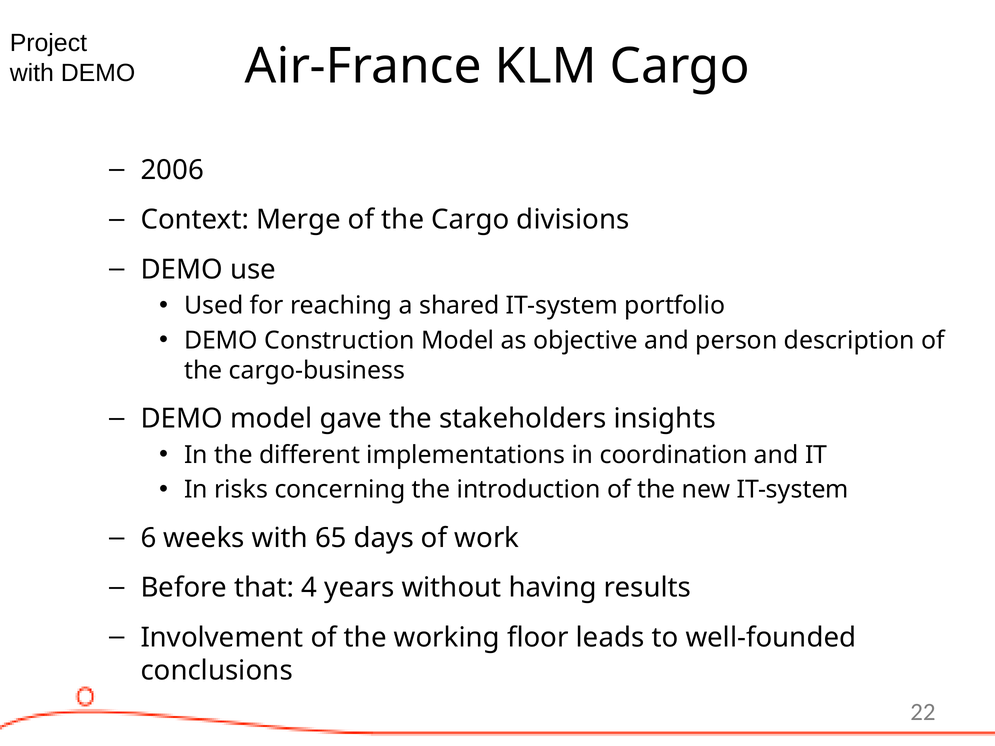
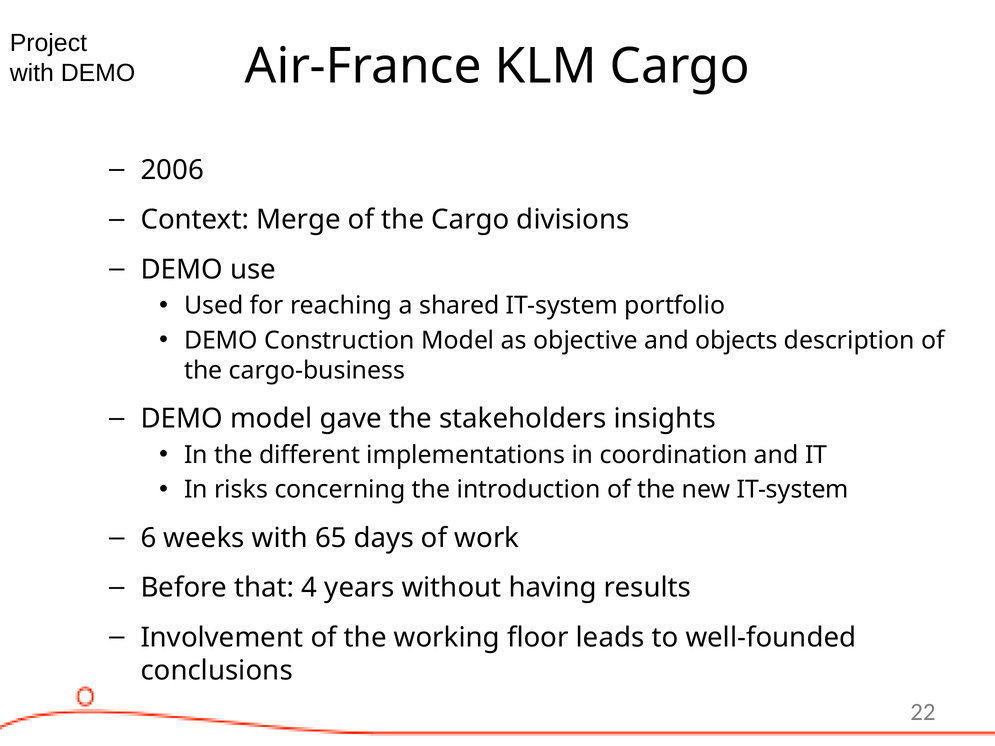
person: person -> objects (737, 341)
